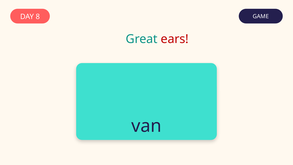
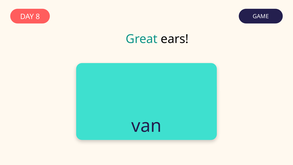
ears colour: red -> black (175, 39)
